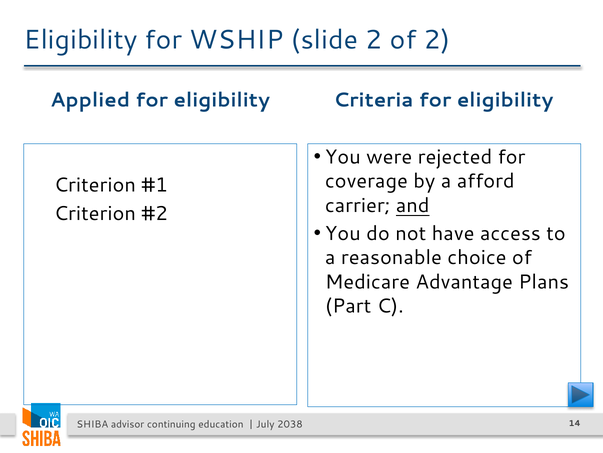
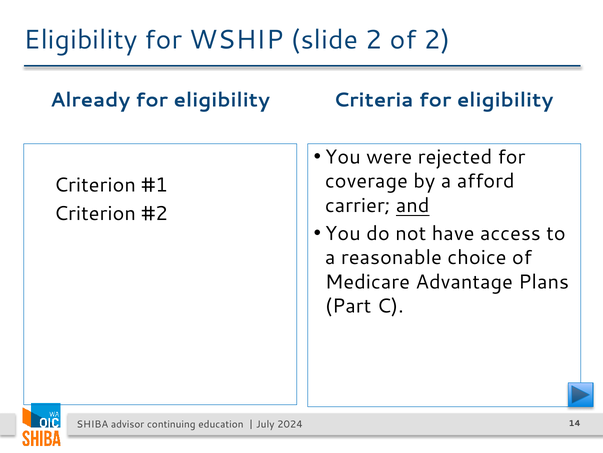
Applied: Applied -> Already (90, 100)
2038: 2038 -> 2024 (290, 424)
